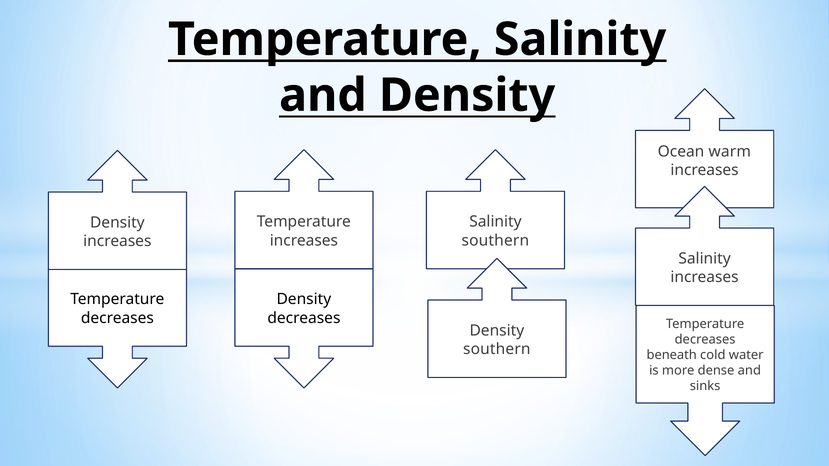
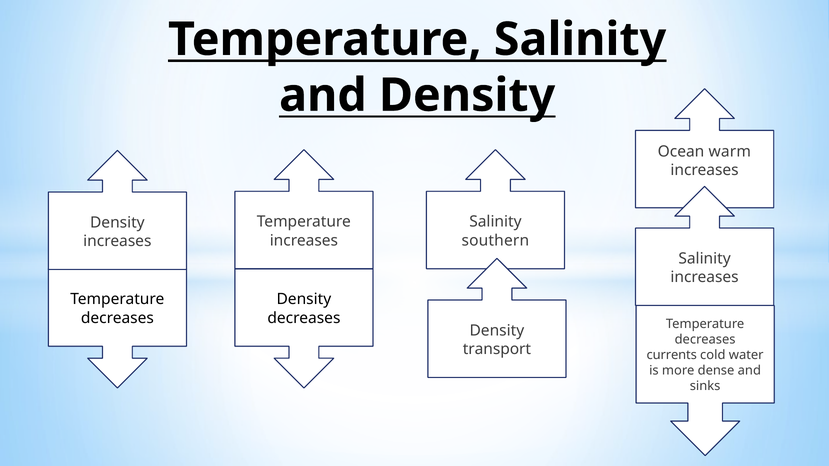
southern: southern -> transport (497, 349)
beneath: beneath -> currents (672, 355)
